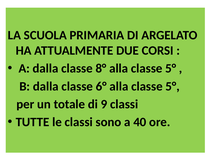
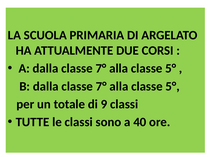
A dalla classe 8°: 8° -> 7° (101, 68)
B dalla classe 6°: 6° -> 7° (101, 86)
